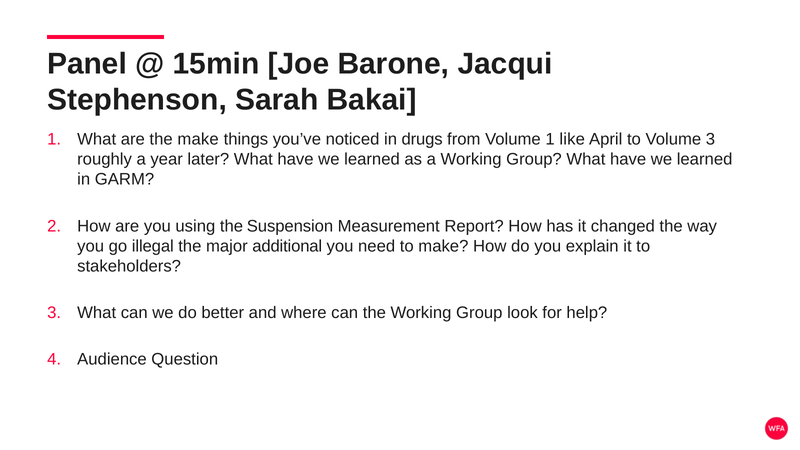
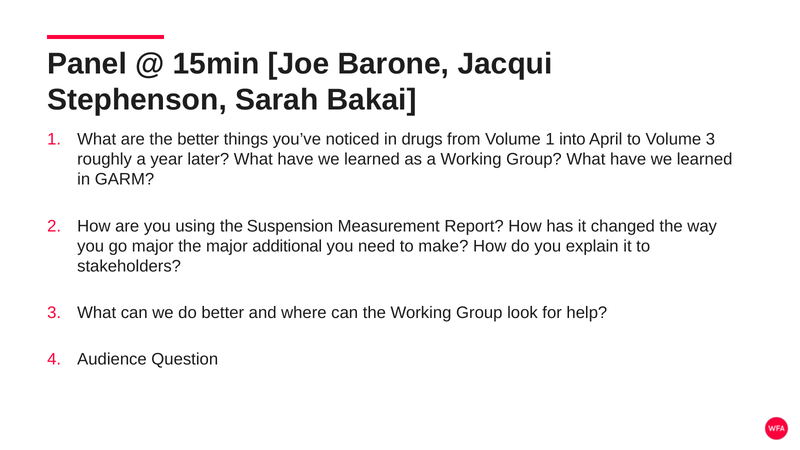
the make: make -> better (198, 139)
like: like -> into (572, 139)
go illegal: illegal -> major (153, 246)
